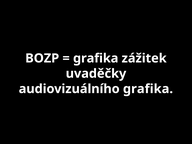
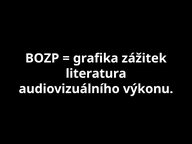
uvaděčky: uvaděčky -> literatura (96, 74)
audiovizuálního grafika: grafika -> výkonu (148, 89)
